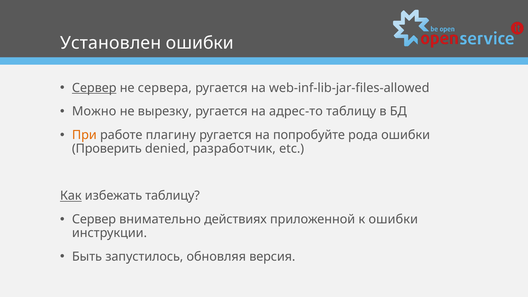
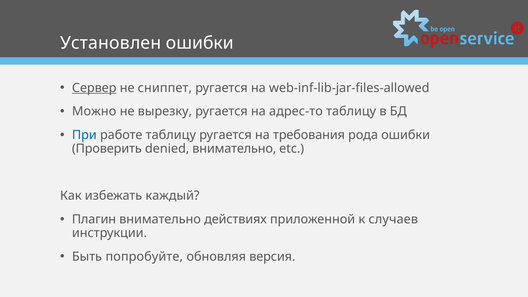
сервера: сервера -> сниппет (165, 88)
При colour: orange -> blue (84, 135)
работе плагину: плагину -> таблицу (171, 135)
попробуйте: попробуйте -> требования (309, 135)
denied разработчик: разработчик -> внимательно (234, 149)
Как underline: present -> none (71, 196)
избежать таблицу: таблицу -> каждый (172, 196)
Сервер: Сервер -> Плагин (94, 219)
к ошибки: ошибки -> случаев (393, 219)
запустилось: запустилось -> попробуйте (144, 257)
